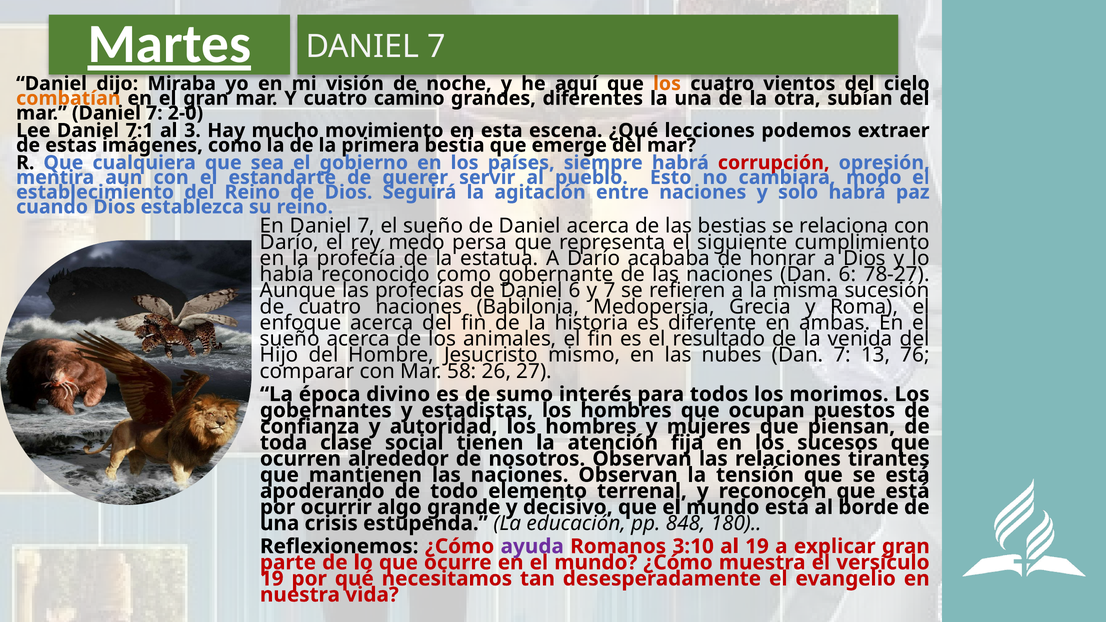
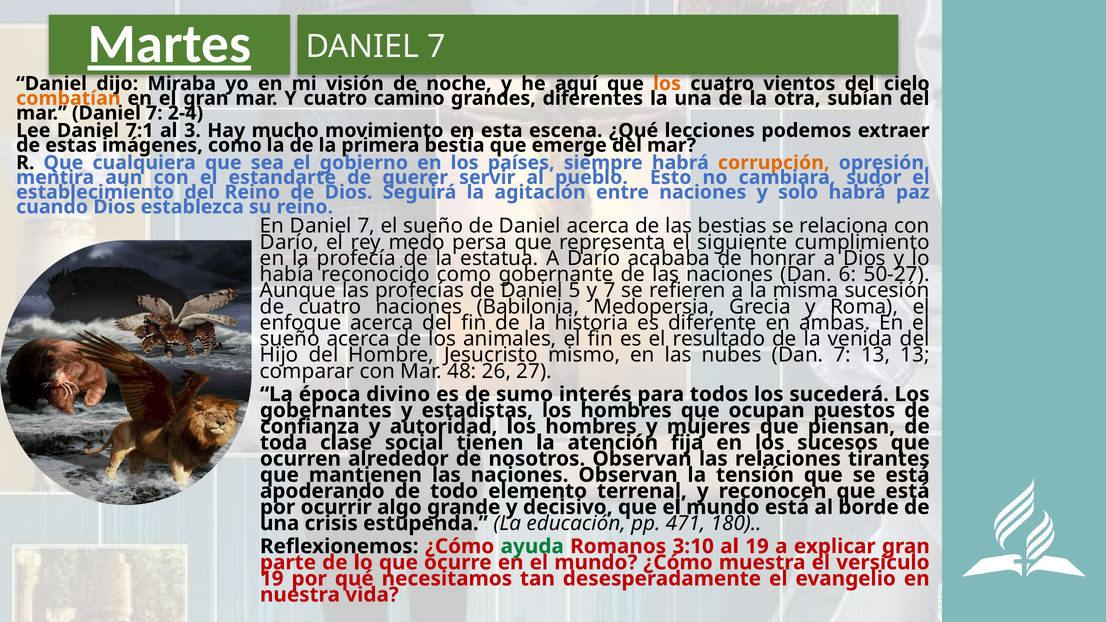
2-0: 2-0 -> 2-4 (185, 113)
corrupción colour: red -> orange (774, 163)
modo: modo -> sudor (874, 177)
78-27: 78-27 -> 50-27 (897, 274)
Daniel 6: 6 -> 5 (575, 291)
13 76: 76 -> 13 (915, 355)
58: 58 -> 48 (462, 371)
morimos: morimos -> sucederá (839, 394)
848: 848 -> 471 (686, 523)
ayuda colour: purple -> green (532, 546)
